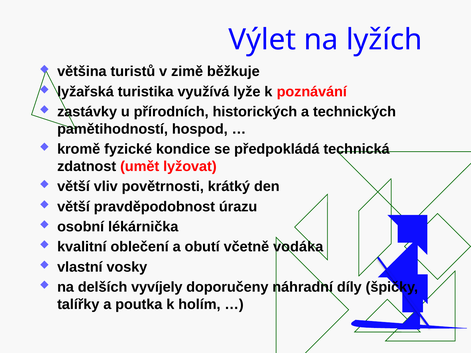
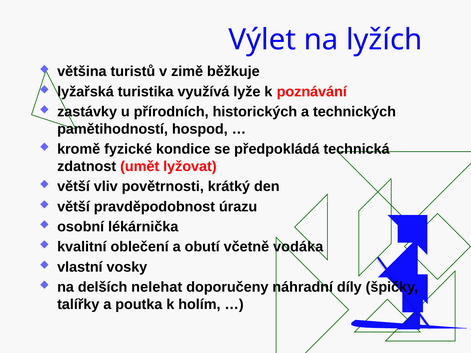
vyvíjely: vyvíjely -> nelehat (157, 287)
